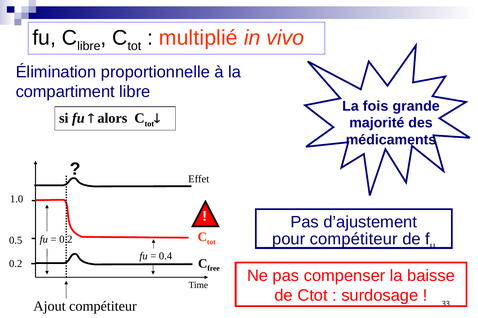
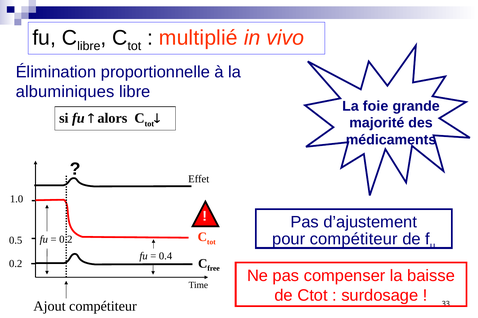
compartiment: compartiment -> albuminiques (65, 92)
fois: fois -> foie (376, 106)
